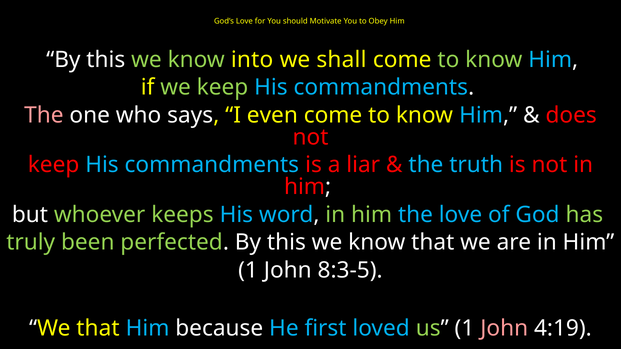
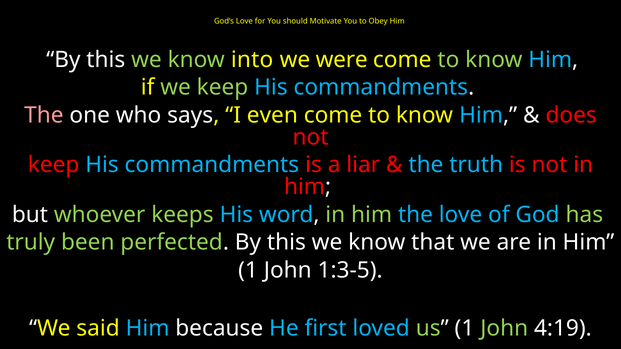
shall: shall -> were (342, 60)
8:3-5: 8:3-5 -> 1:3-5 (350, 271)
We that: that -> said (98, 329)
John colour: pink -> light green (504, 329)
